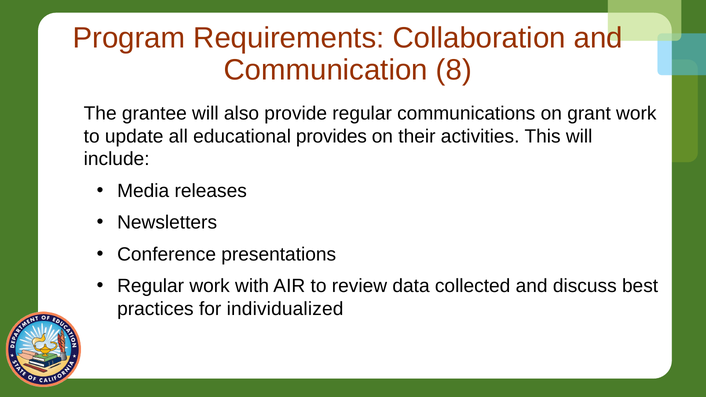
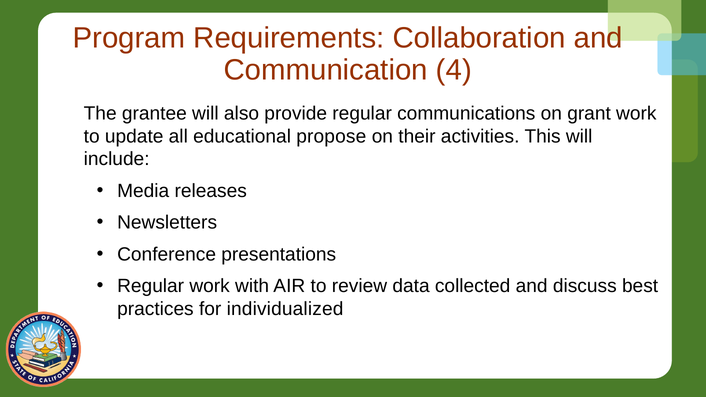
8: 8 -> 4 (454, 70)
provides: provides -> propose (331, 136)
